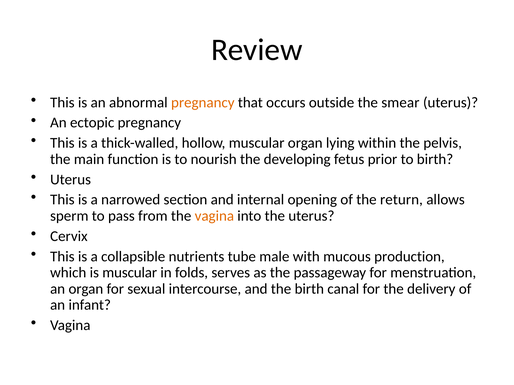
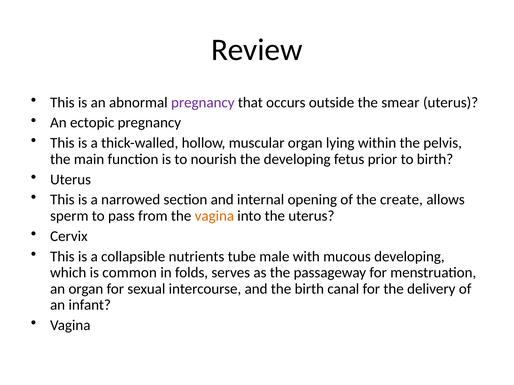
pregnancy colour: orange -> purple (203, 103)
return: return -> create (401, 200)
mucous production: production -> developing (409, 257)
is muscular: muscular -> common (130, 273)
